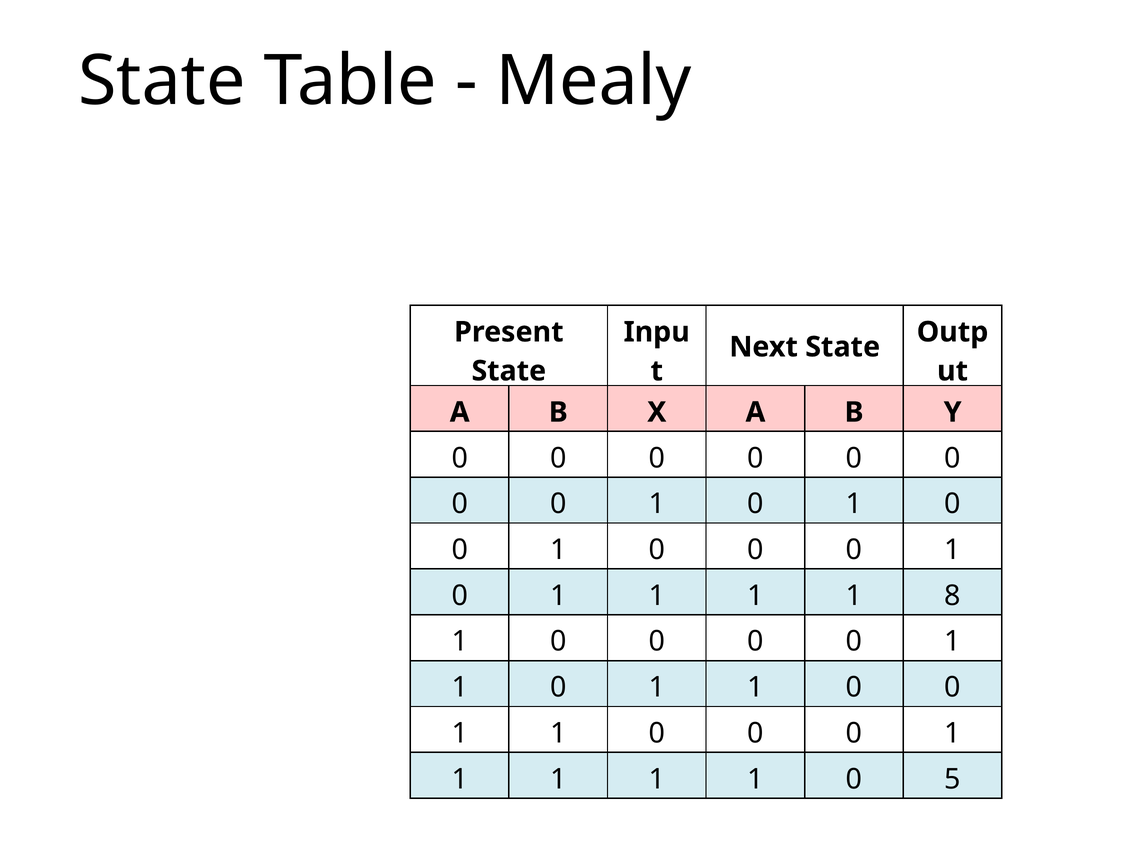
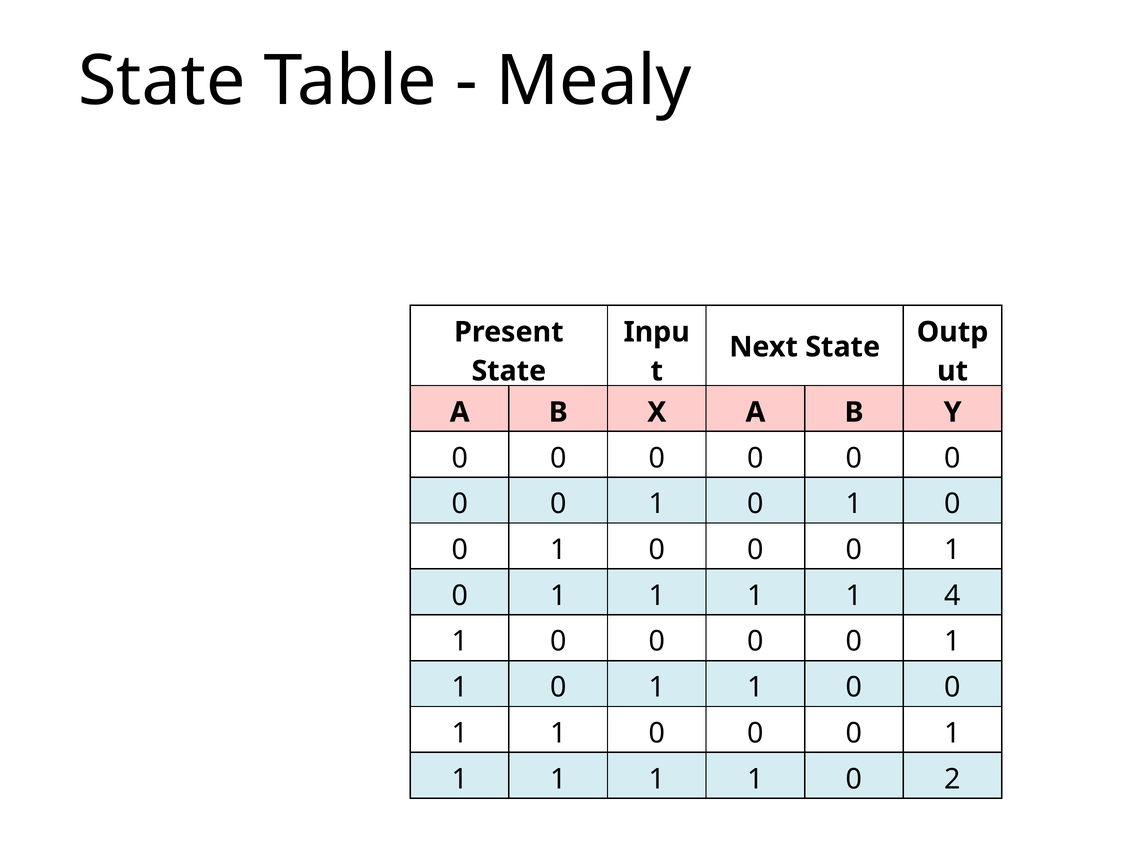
8: 8 -> 4 (953, 596)
5: 5 -> 2 (953, 779)
